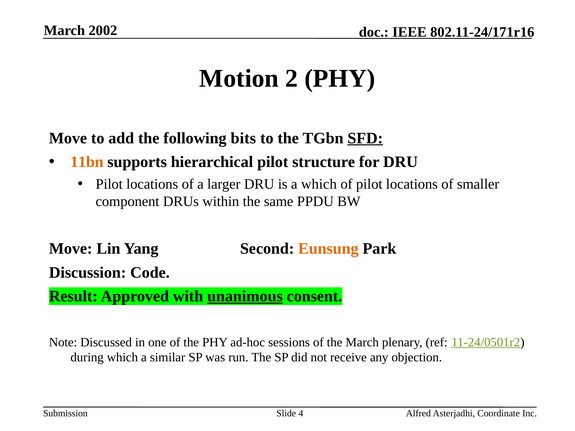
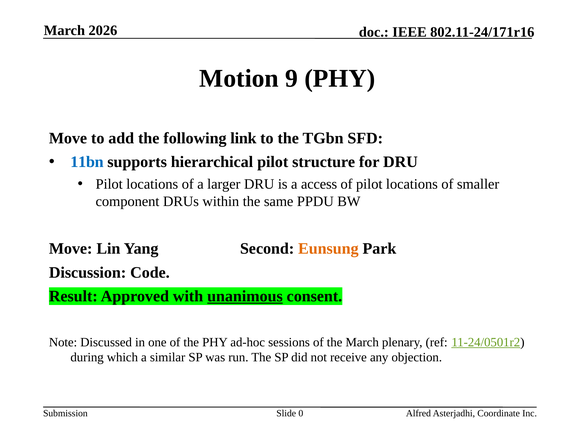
2002: 2002 -> 2026 (103, 30)
2: 2 -> 9 (292, 78)
bits: bits -> link (243, 138)
SFD underline: present -> none (365, 138)
11bn colour: orange -> blue (87, 162)
a which: which -> access (319, 184)
4: 4 -> 0 (301, 414)
